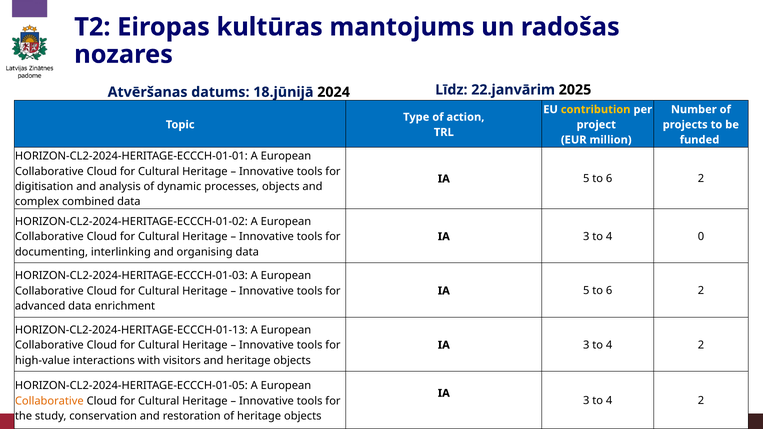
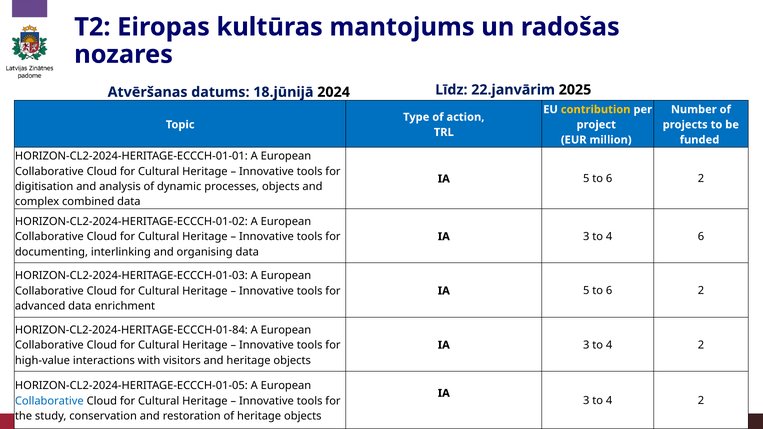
4 0: 0 -> 6 (701, 237)
HORIZON-CL2-2024-HERITAGE-ECCCH-01-13: HORIZON-CL2-2024-HERITAGE-ECCCH-01-13 -> HORIZON-CL2-2024-HERITAGE-ECCCH-01-84 (131, 330)
Collaborative colour: orange -> blue (49, 401)
